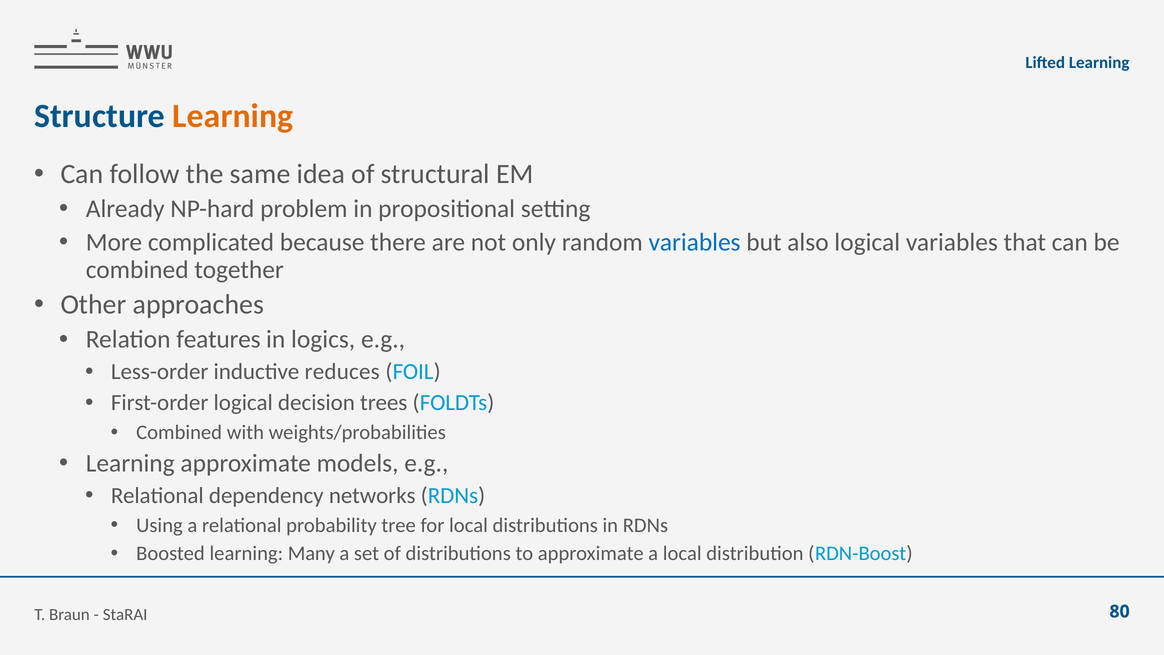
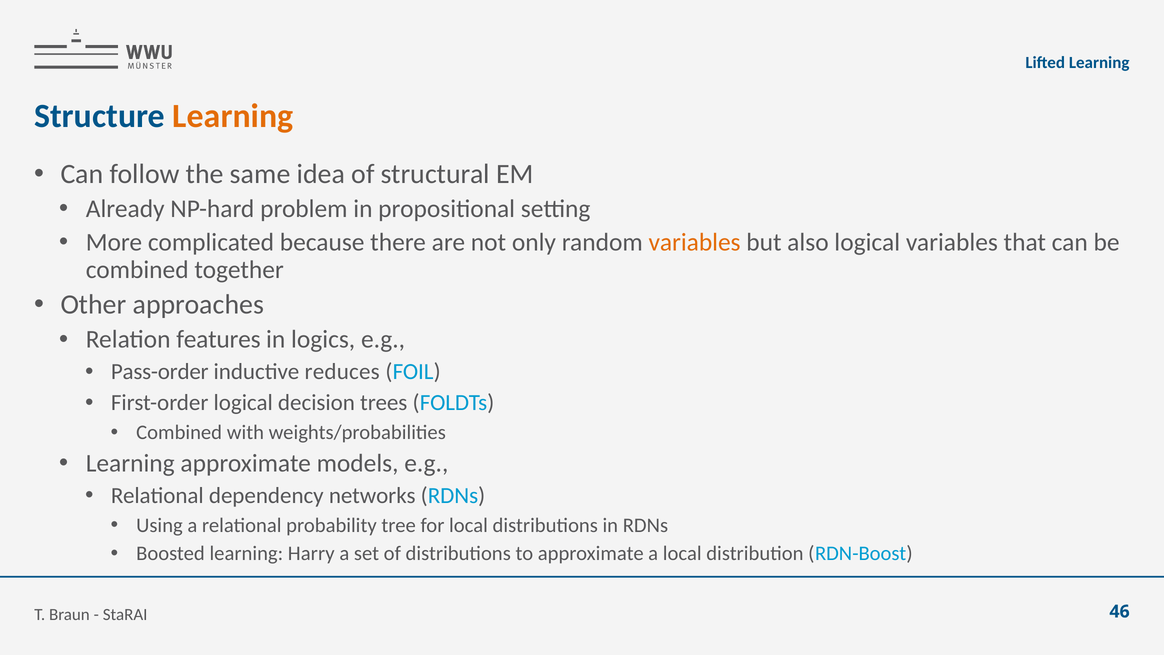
variables colour: blue -> orange (695, 242)
Less-order: Less-order -> Pass-order (160, 372)
Many: Many -> Harry (311, 553)
80: 80 -> 46 (1120, 611)
